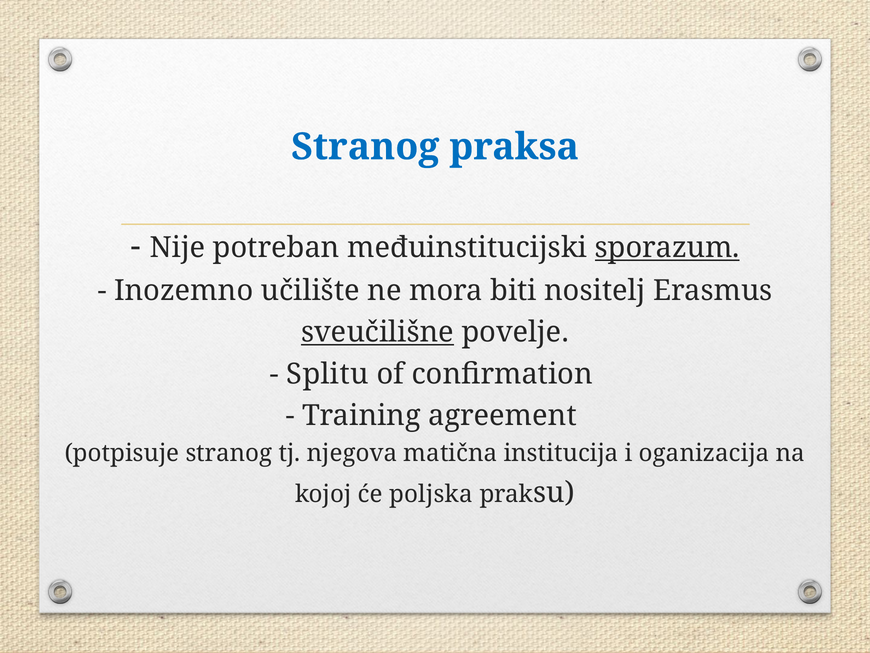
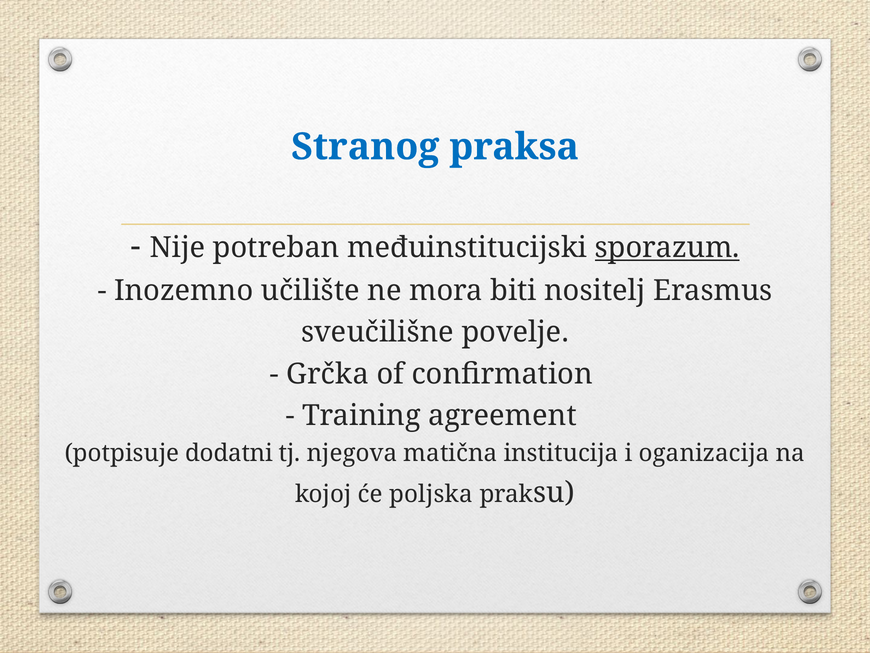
sveučilišne underline: present -> none (378, 332)
Splitu: Splitu -> Grčka (328, 374)
potpisuje stranog: stranog -> dodatni (229, 453)
